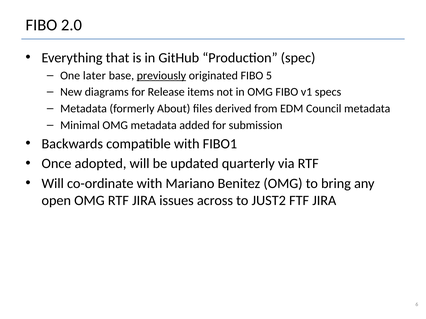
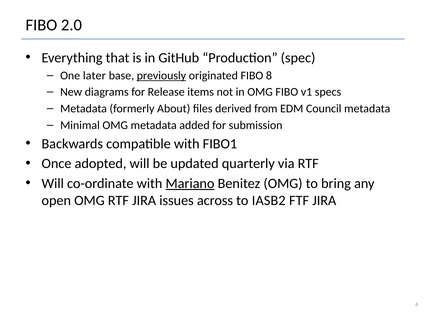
5: 5 -> 8 (269, 76)
Mariano underline: none -> present (190, 184)
JUST2: JUST2 -> IASB2 (269, 201)
